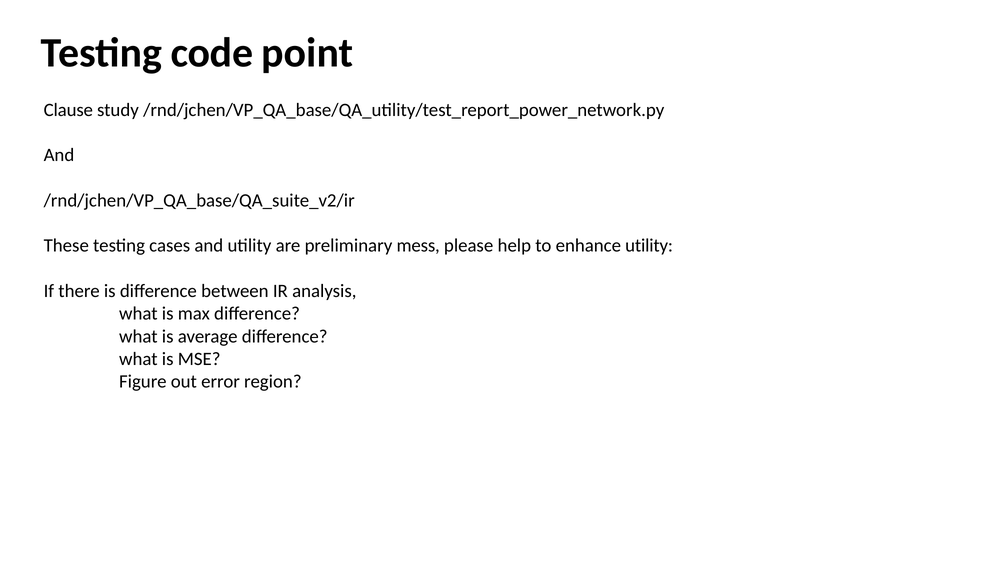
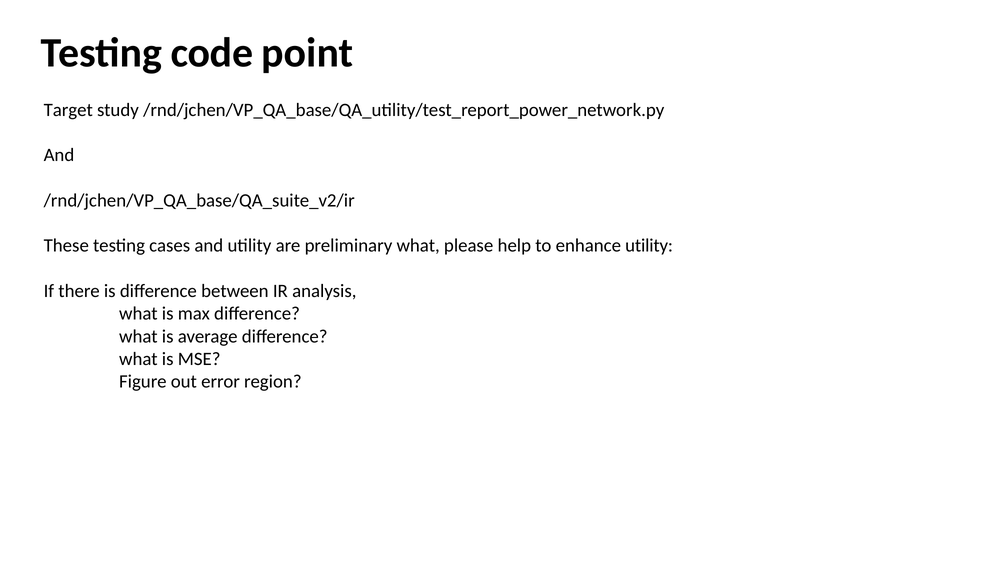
Clause: Clause -> Target (68, 110)
preliminary mess: mess -> what (418, 246)
